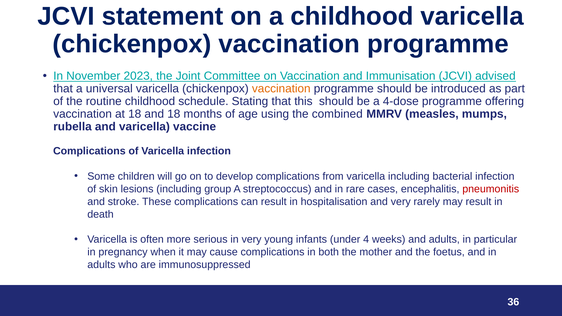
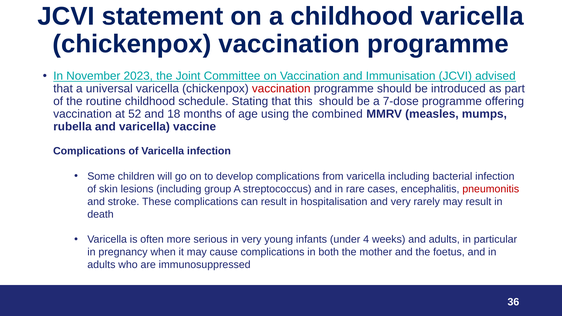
vaccination colour: orange -> red (281, 89)
4-dose: 4-dose -> 7-dose (401, 101)
at 18: 18 -> 52 (135, 114)
